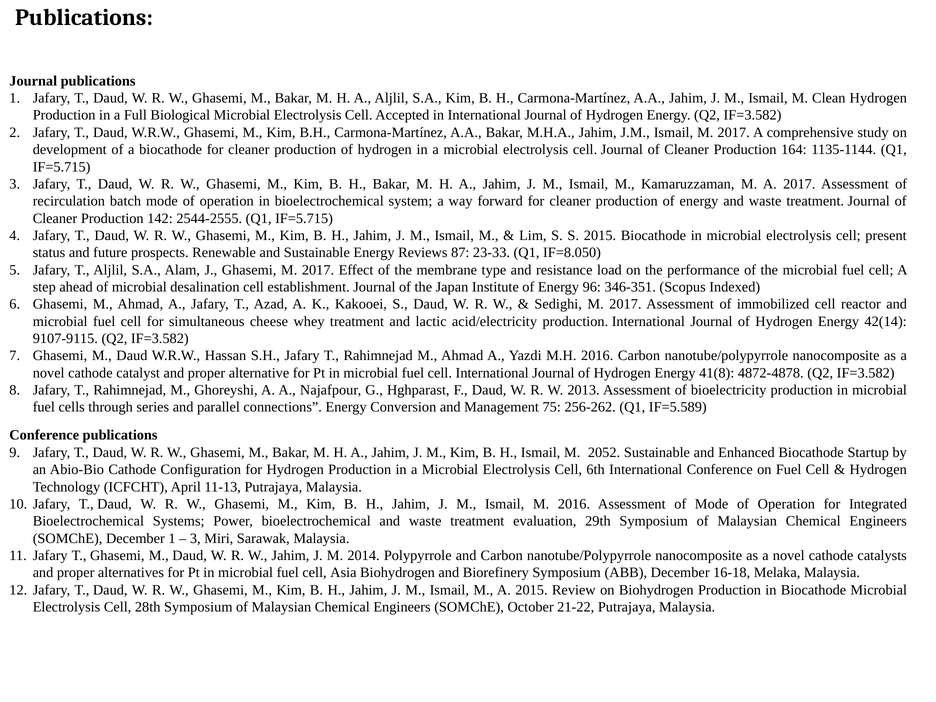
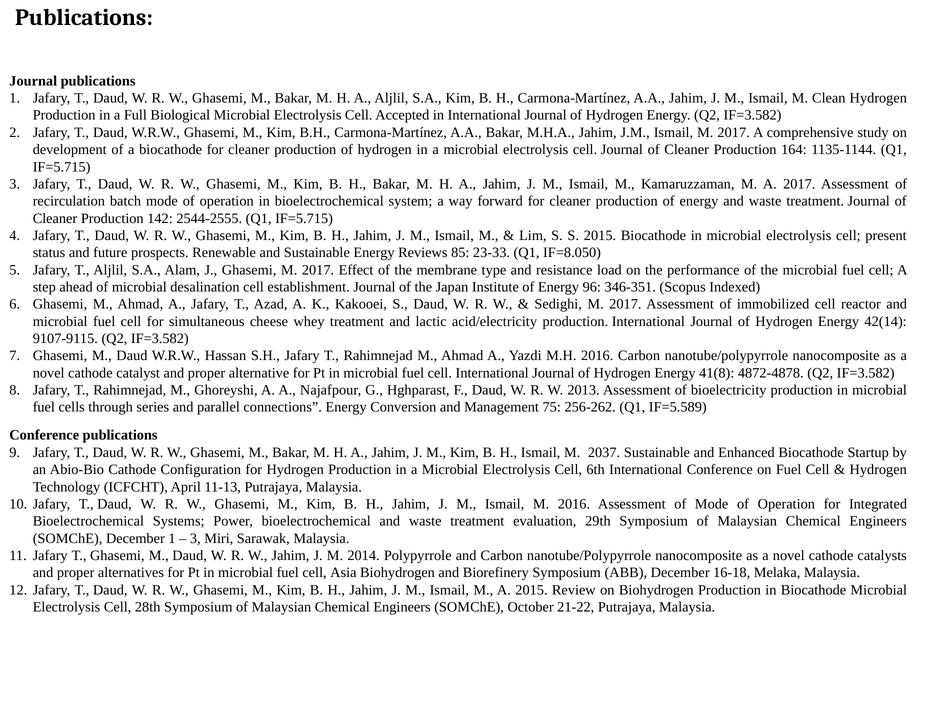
87: 87 -> 85 (460, 253)
2052: 2052 -> 2037 (604, 452)
